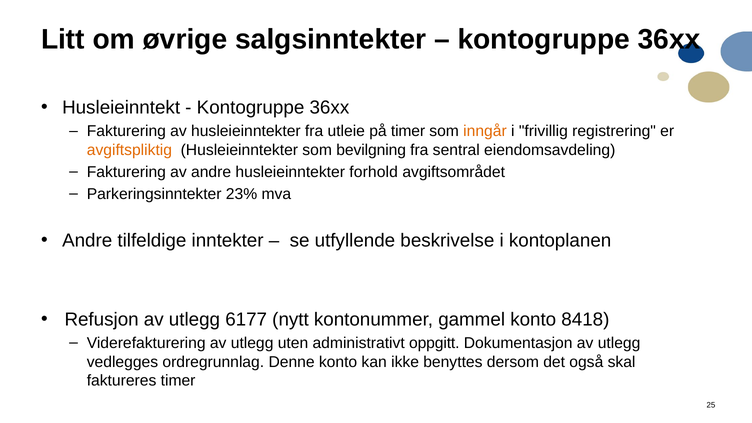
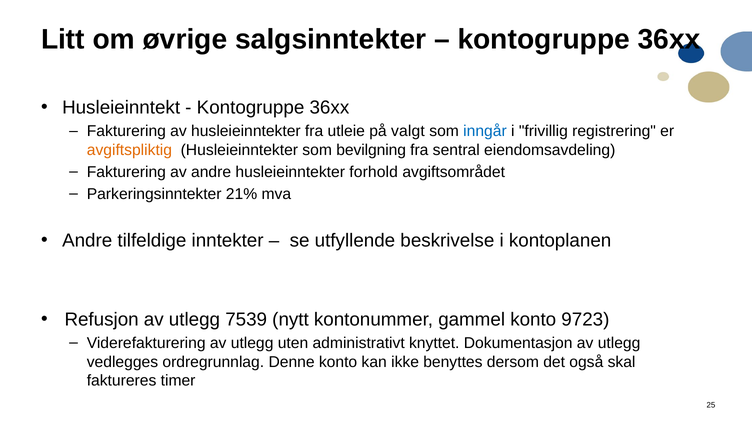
på timer: timer -> valgt (408, 131)
inngår colour: orange -> blue (485, 131)
23%: 23% -> 21% (242, 194)
6177: 6177 -> 7539 (246, 319)
8418: 8418 -> 9723 (585, 319)
oppgitt: oppgitt -> knyttet (434, 343)
